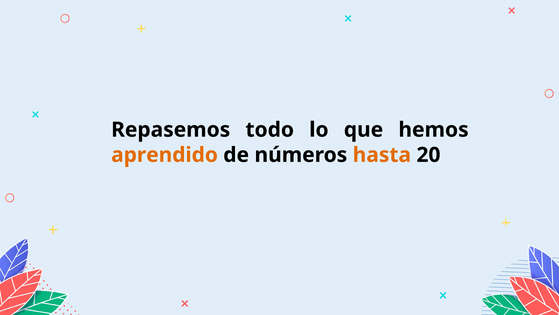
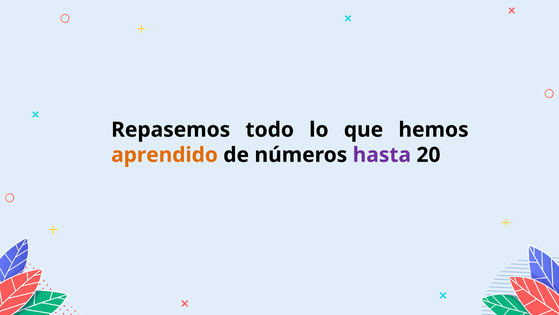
hasta colour: orange -> purple (382, 155)
